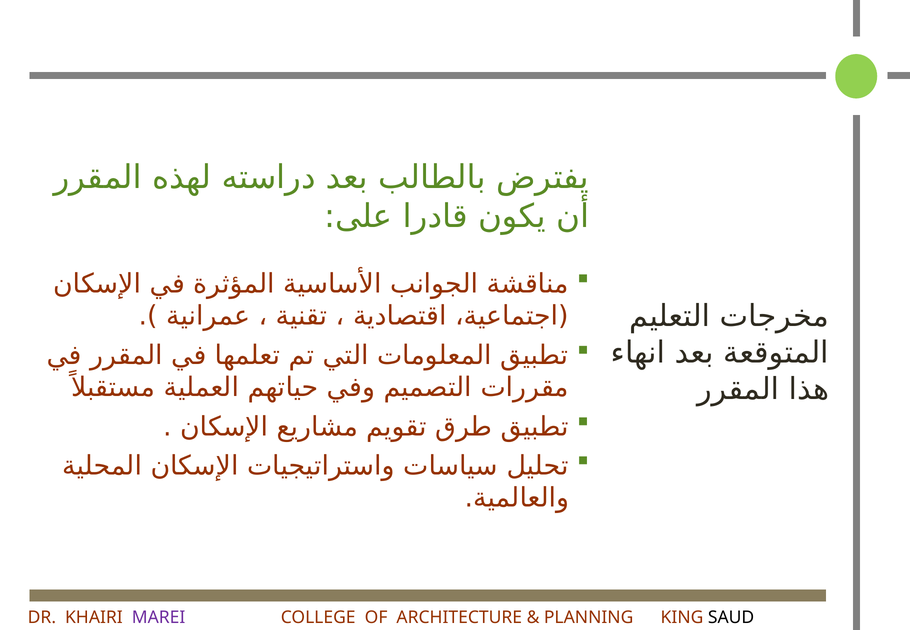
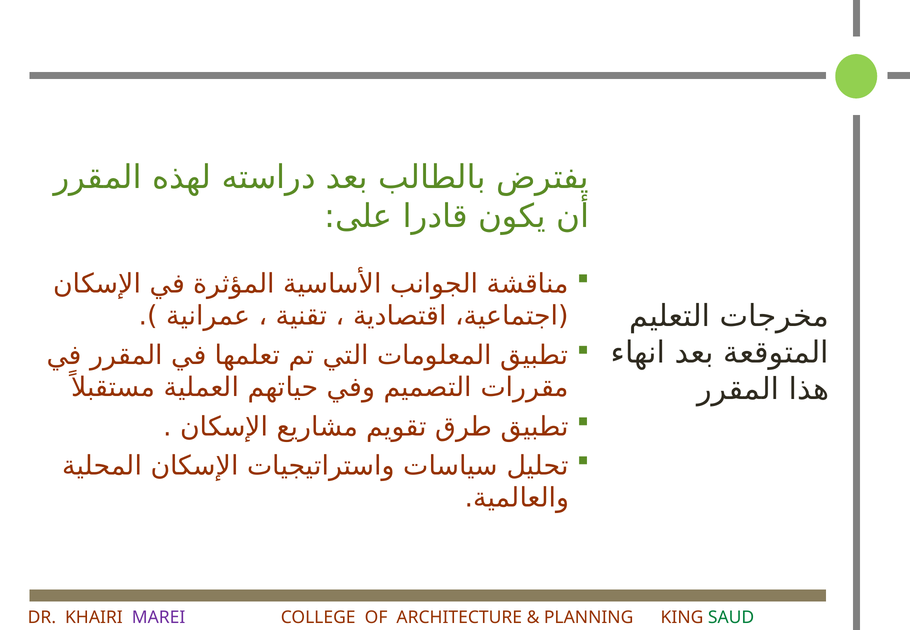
SAUD colour: black -> green (731, 617)
